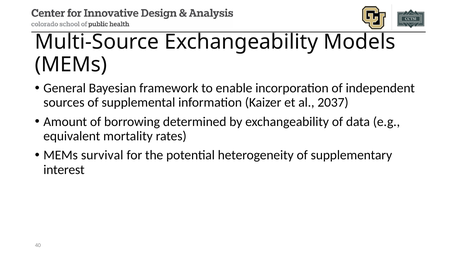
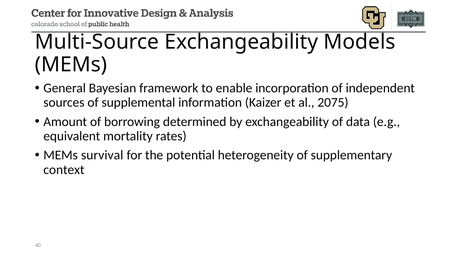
2037: 2037 -> 2075 (333, 103)
interest: interest -> context (64, 170)
